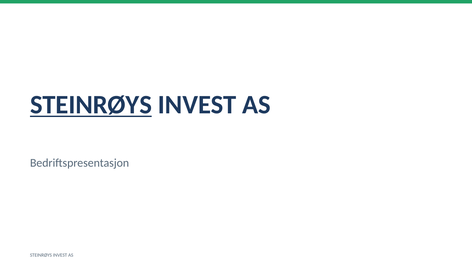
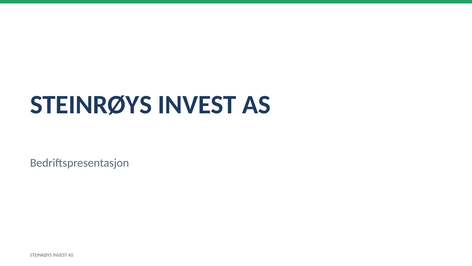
STEINRØYS underline: present -> none (91, 105)
